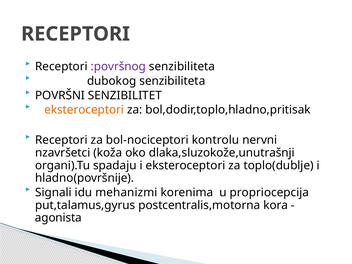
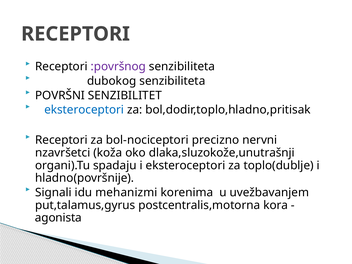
eksteroceptori colour: orange -> blue (84, 110)
kontrolu: kontrolu -> precizno (216, 140)
propriocepcija: propriocepcija -> uvežbavanjem (269, 193)
